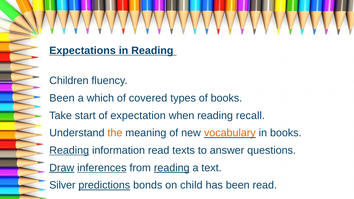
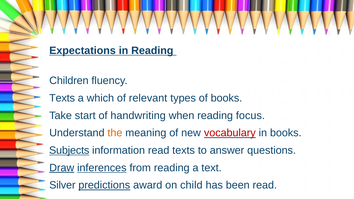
Been: Been -> Texts (62, 98)
covered: covered -> relevant (148, 98)
expectation: expectation -> handwriting (138, 116)
recall: recall -> focus (250, 116)
vocabulary colour: orange -> red (230, 133)
Reading: Reading -> Subjects (69, 150)
reading underline: present -> none (172, 168)
bonds: bonds -> award (148, 185)
